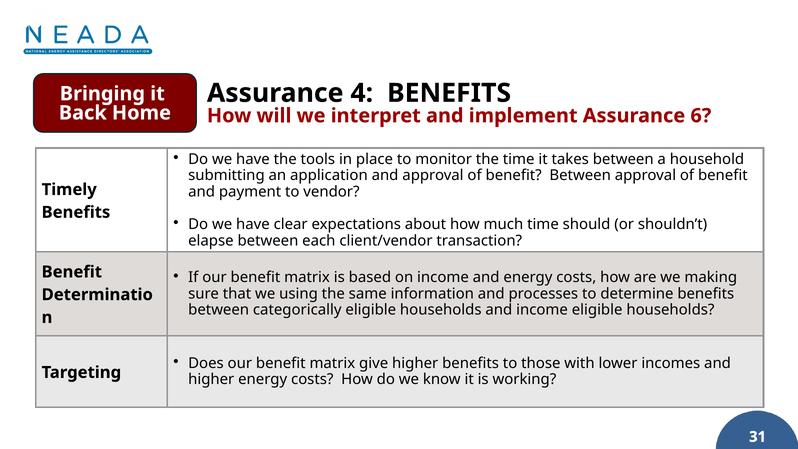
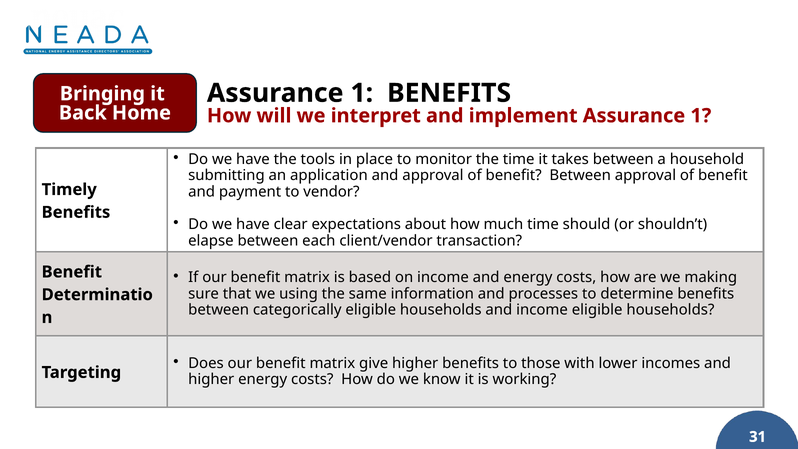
4: 4 -> 1 (362, 93)
implement Assurance 6: 6 -> 1 (701, 116)
